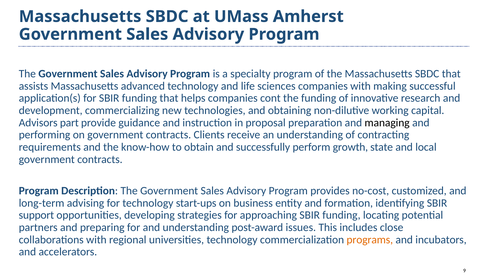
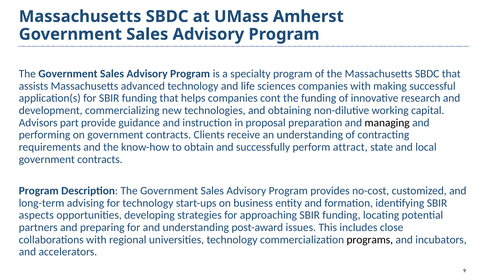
growth: growth -> attract (350, 147)
support: support -> aspects (36, 216)
programs colour: orange -> black (370, 240)
